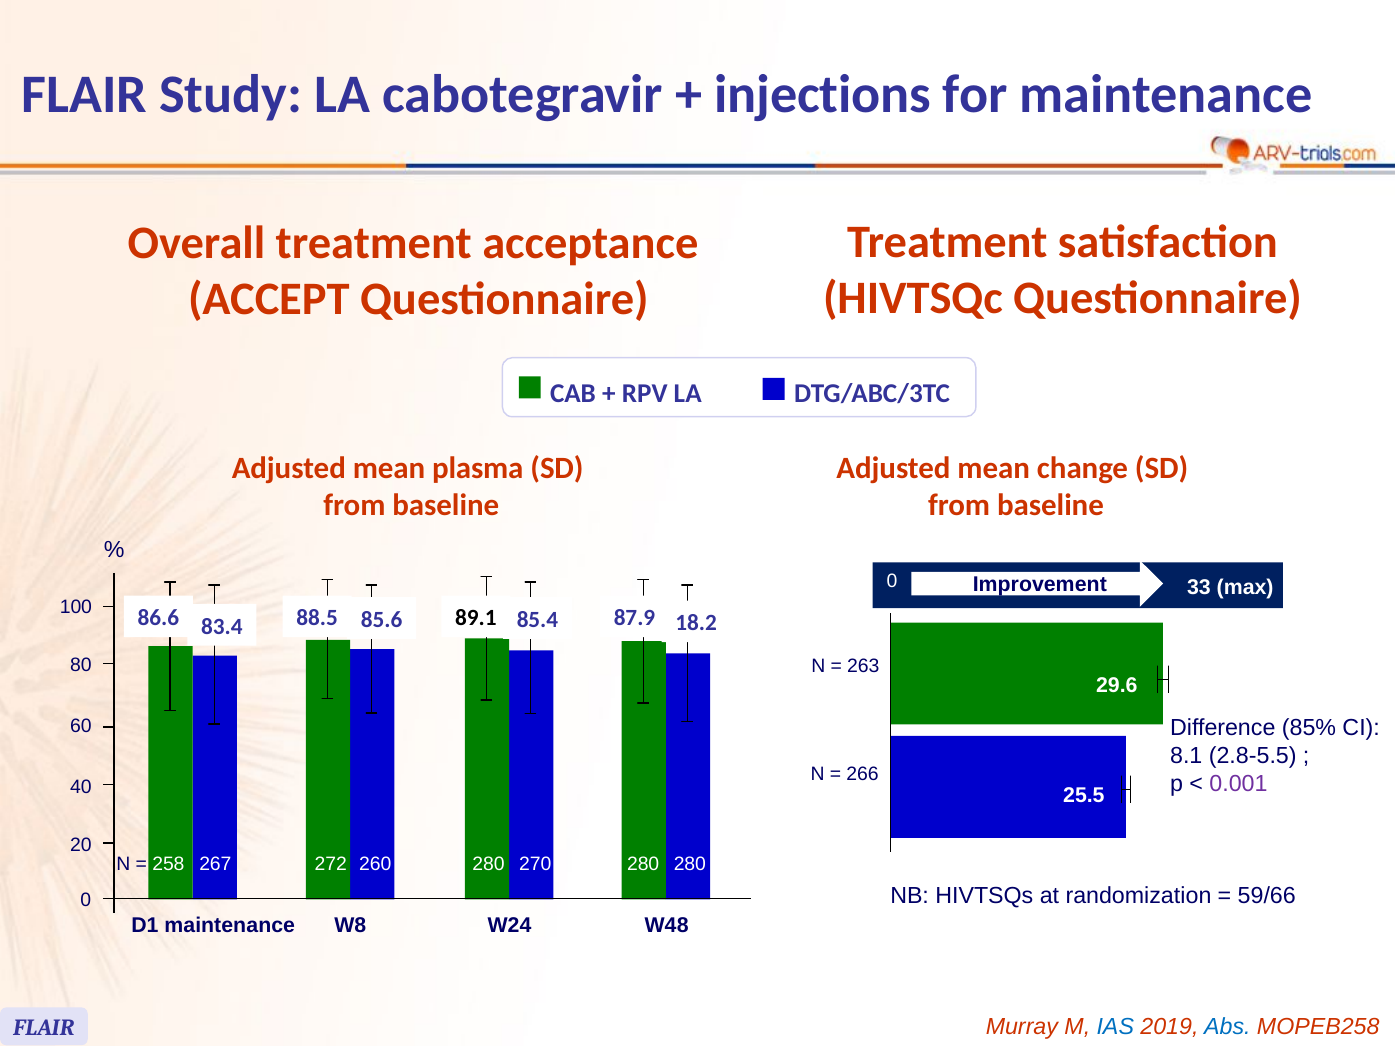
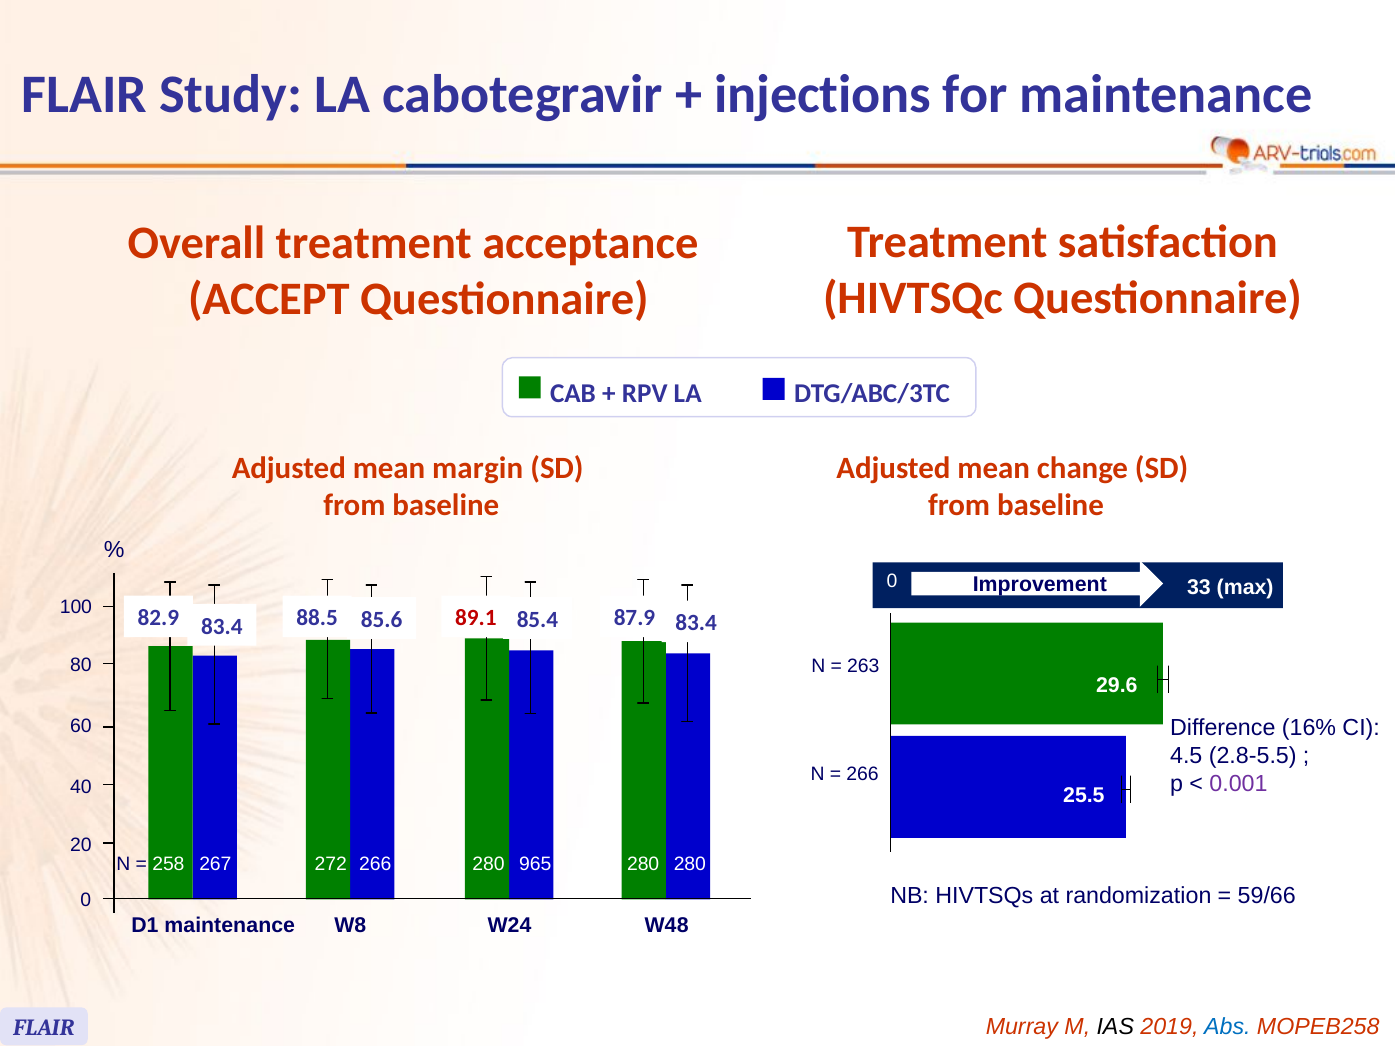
plasma: plasma -> margin (478, 468)
86.6: 86.6 -> 82.9 (158, 618)
89.1 colour: black -> red (476, 618)
87.9 18.2: 18.2 -> 83.4 (696, 623)
85%: 85% -> 16% (1309, 728)
8.1: 8.1 -> 4.5 (1186, 756)
272 260: 260 -> 266 (375, 864)
270: 270 -> 965 (535, 864)
IAS colour: blue -> black (1115, 1027)
